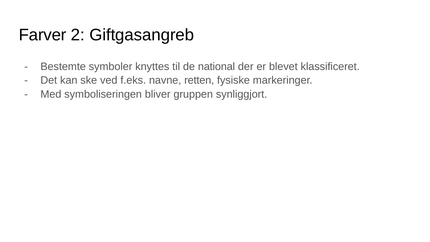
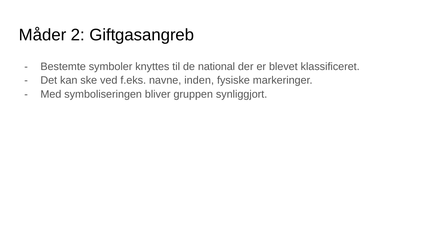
Farver: Farver -> Måder (43, 35)
retten: retten -> inden (199, 80)
